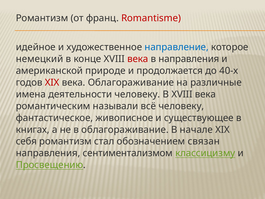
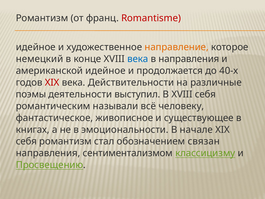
направление colour: blue -> orange (177, 47)
века colour: red -> blue (138, 59)
американской природе: природе -> идейное (105, 71)
века Облагораживание: Облагораживание -> Действительности (131, 82)
имена: имена -> поэмы (31, 94)
деятельности человеку: человеку -> выступил (137, 94)
В XVIII века: века -> себя (205, 94)
в облагораживание: облагораживание -> эмоциональности (125, 129)
